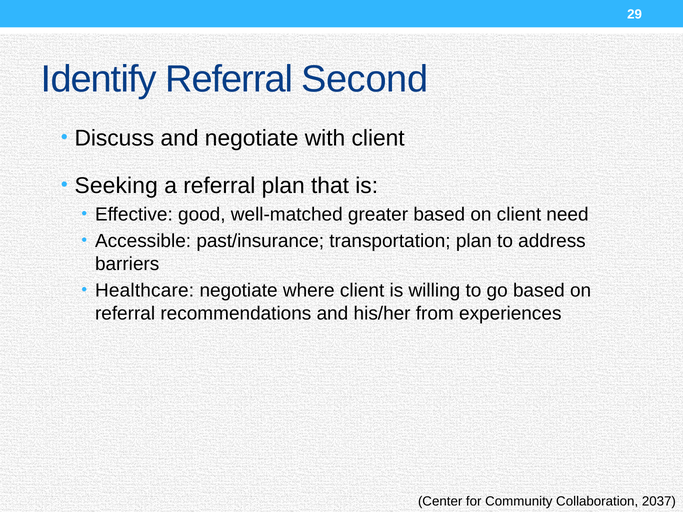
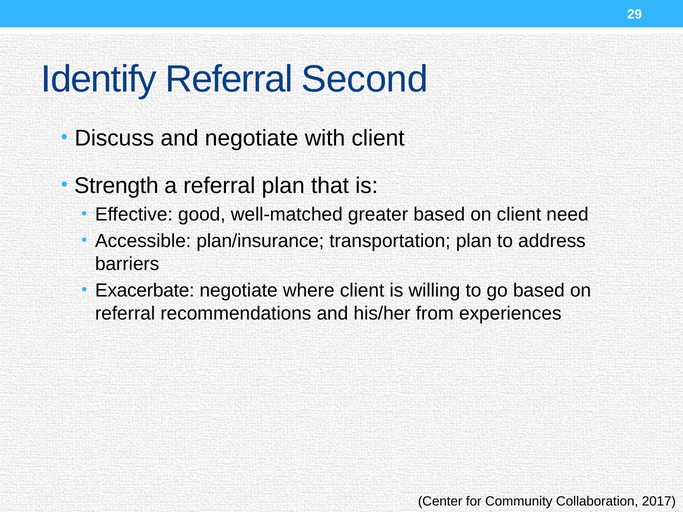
Seeking: Seeking -> Strength (116, 186)
past/insurance: past/insurance -> plan/insurance (260, 241)
Healthcare: Healthcare -> Exacerbate (145, 291)
2037: 2037 -> 2017 (659, 502)
